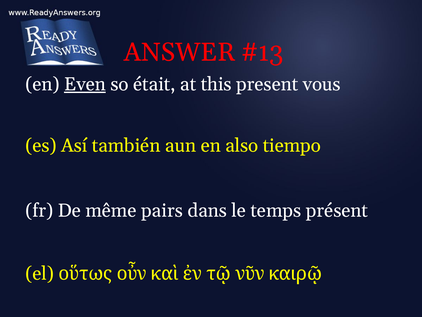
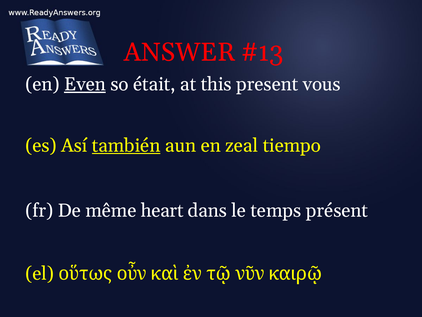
también underline: none -> present (126, 145)
also: also -> zeal (242, 145)
pairs: pairs -> heart (162, 210)
